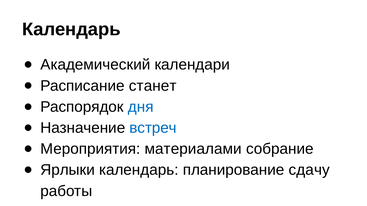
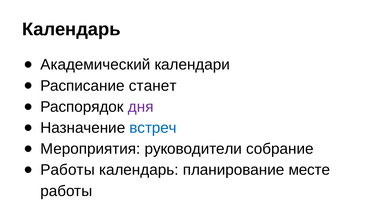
дня colour: blue -> purple (141, 107)
материалами: материалами -> руководители (193, 149)
Ярлыки: Ярлыки -> Работы (68, 170)
сдачу: сдачу -> месте (309, 170)
